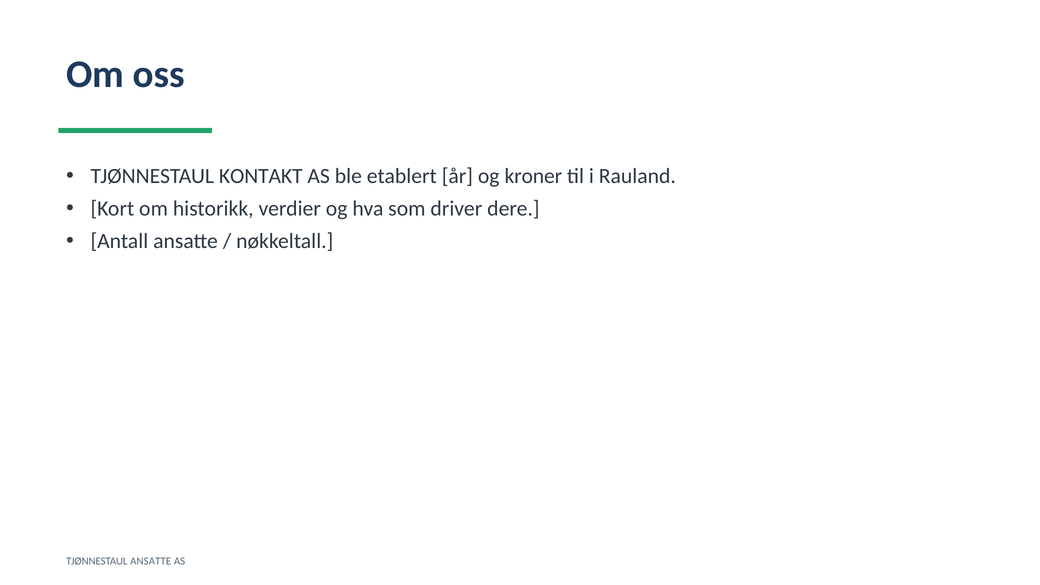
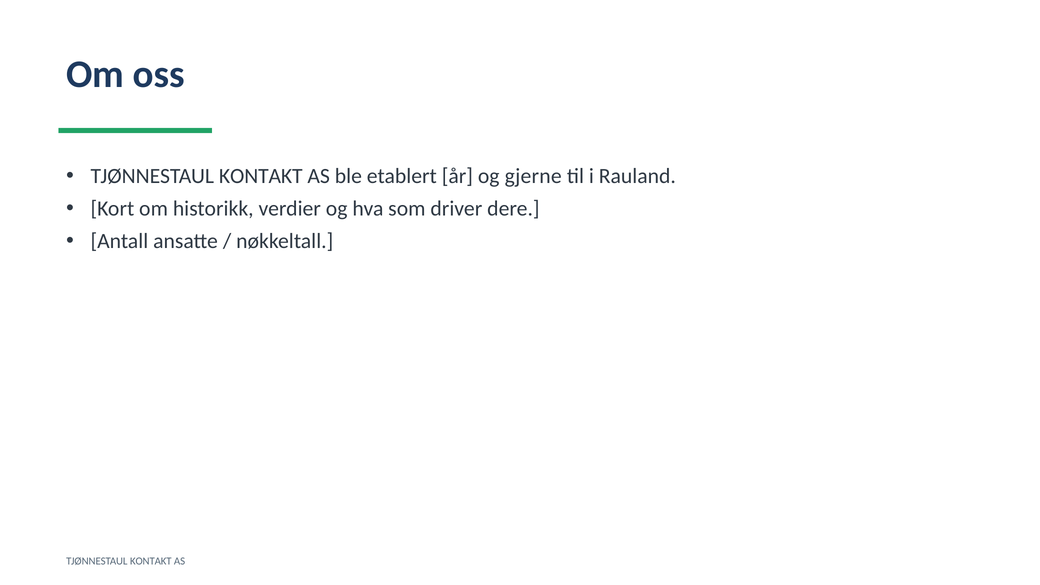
kroner: kroner -> gjerne (533, 176)
ANSATTE: ANSATTE -> KONTAKT (151, 561)
